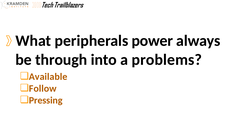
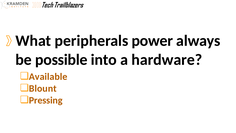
through: through -> possible (61, 60)
problems: problems -> hardware (167, 60)
Follow: Follow -> Blount (43, 88)
